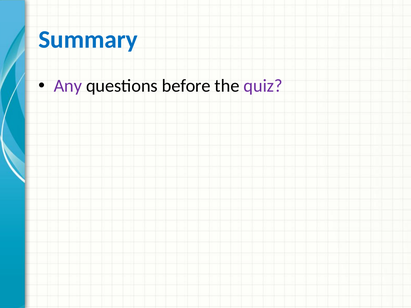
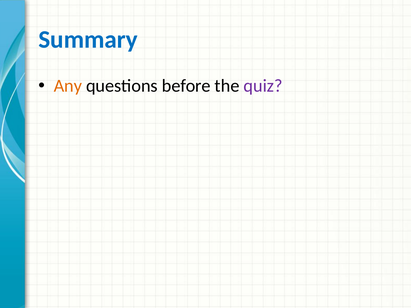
Any colour: purple -> orange (68, 86)
